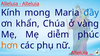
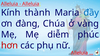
mong: mong -> thành (37, 13)
khẩn: khẩn -> đàng (28, 24)
hơn colour: orange -> red (9, 46)
